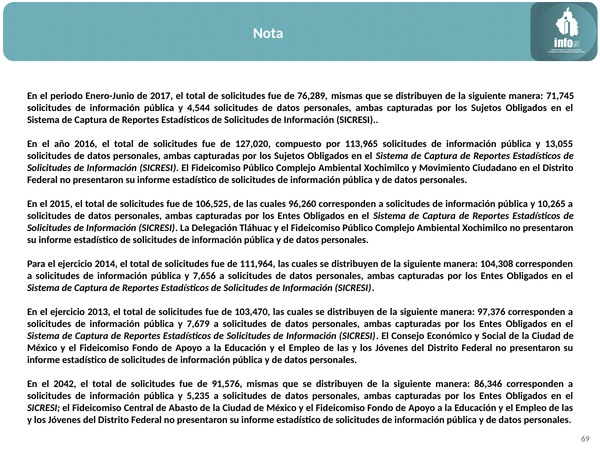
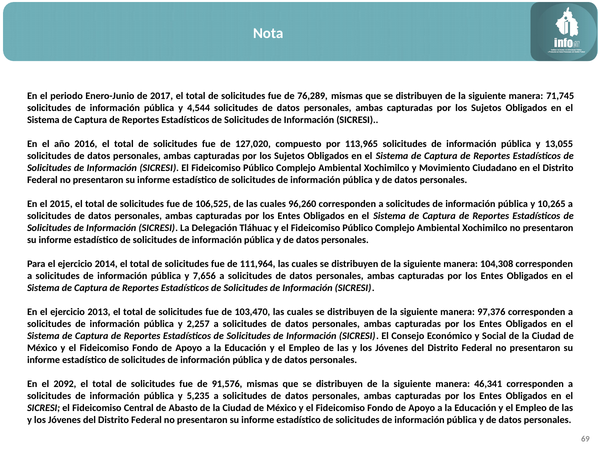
7,679: 7,679 -> 2,257 (198, 324)
2042: 2042 -> 2092 (65, 384)
86,346: 86,346 -> 46,341 (488, 384)
